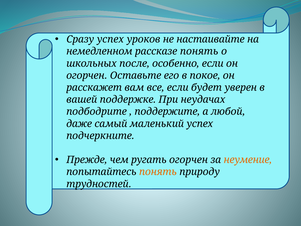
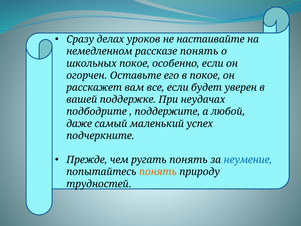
Сразу успех: успех -> делах (110, 39)
школьных после: после -> покое (135, 63)
ругать огорчен: огорчен -> понять (189, 160)
неумение colour: orange -> blue (248, 160)
